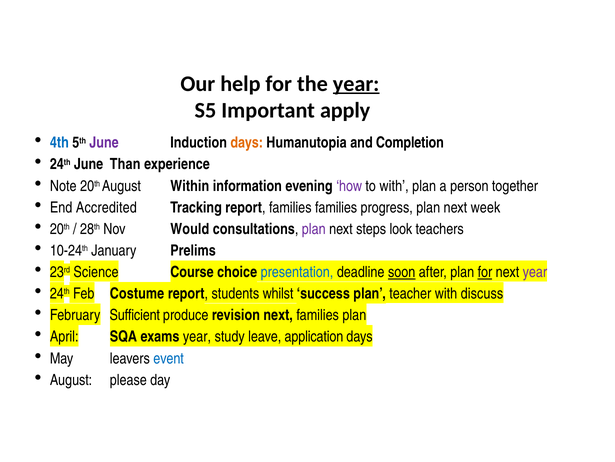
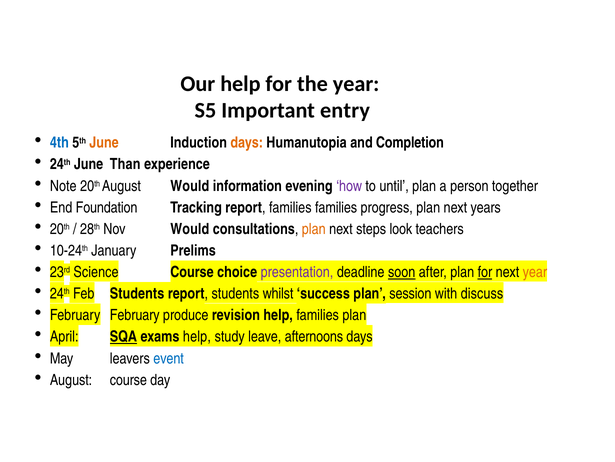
year underline: present -> none (356, 84)
apply: apply -> entry (345, 110)
June colour: purple -> orange (104, 143)
August Within: Within -> Would (190, 186)
to with: with -> until (394, 186)
Accredited: Accredited -> Foundation (107, 207)
week: week -> years (486, 207)
plan colour: purple -> orange (314, 229)
presentation colour: blue -> purple (297, 272)
year colour: purple -> orange (535, 272)
Feb Costume: Costume -> Students (137, 293)
teacher: teacher -> session (410, 293)
February Sufficient: Sufficient -> February (135, 315)
revision next: next -> help (278, 315)
SQA underline: none -> present (123, 336)
exams year: year -> help (197, 336)
application: application -> afternoons (314, 336)
August please: please -> course (128, 379)
